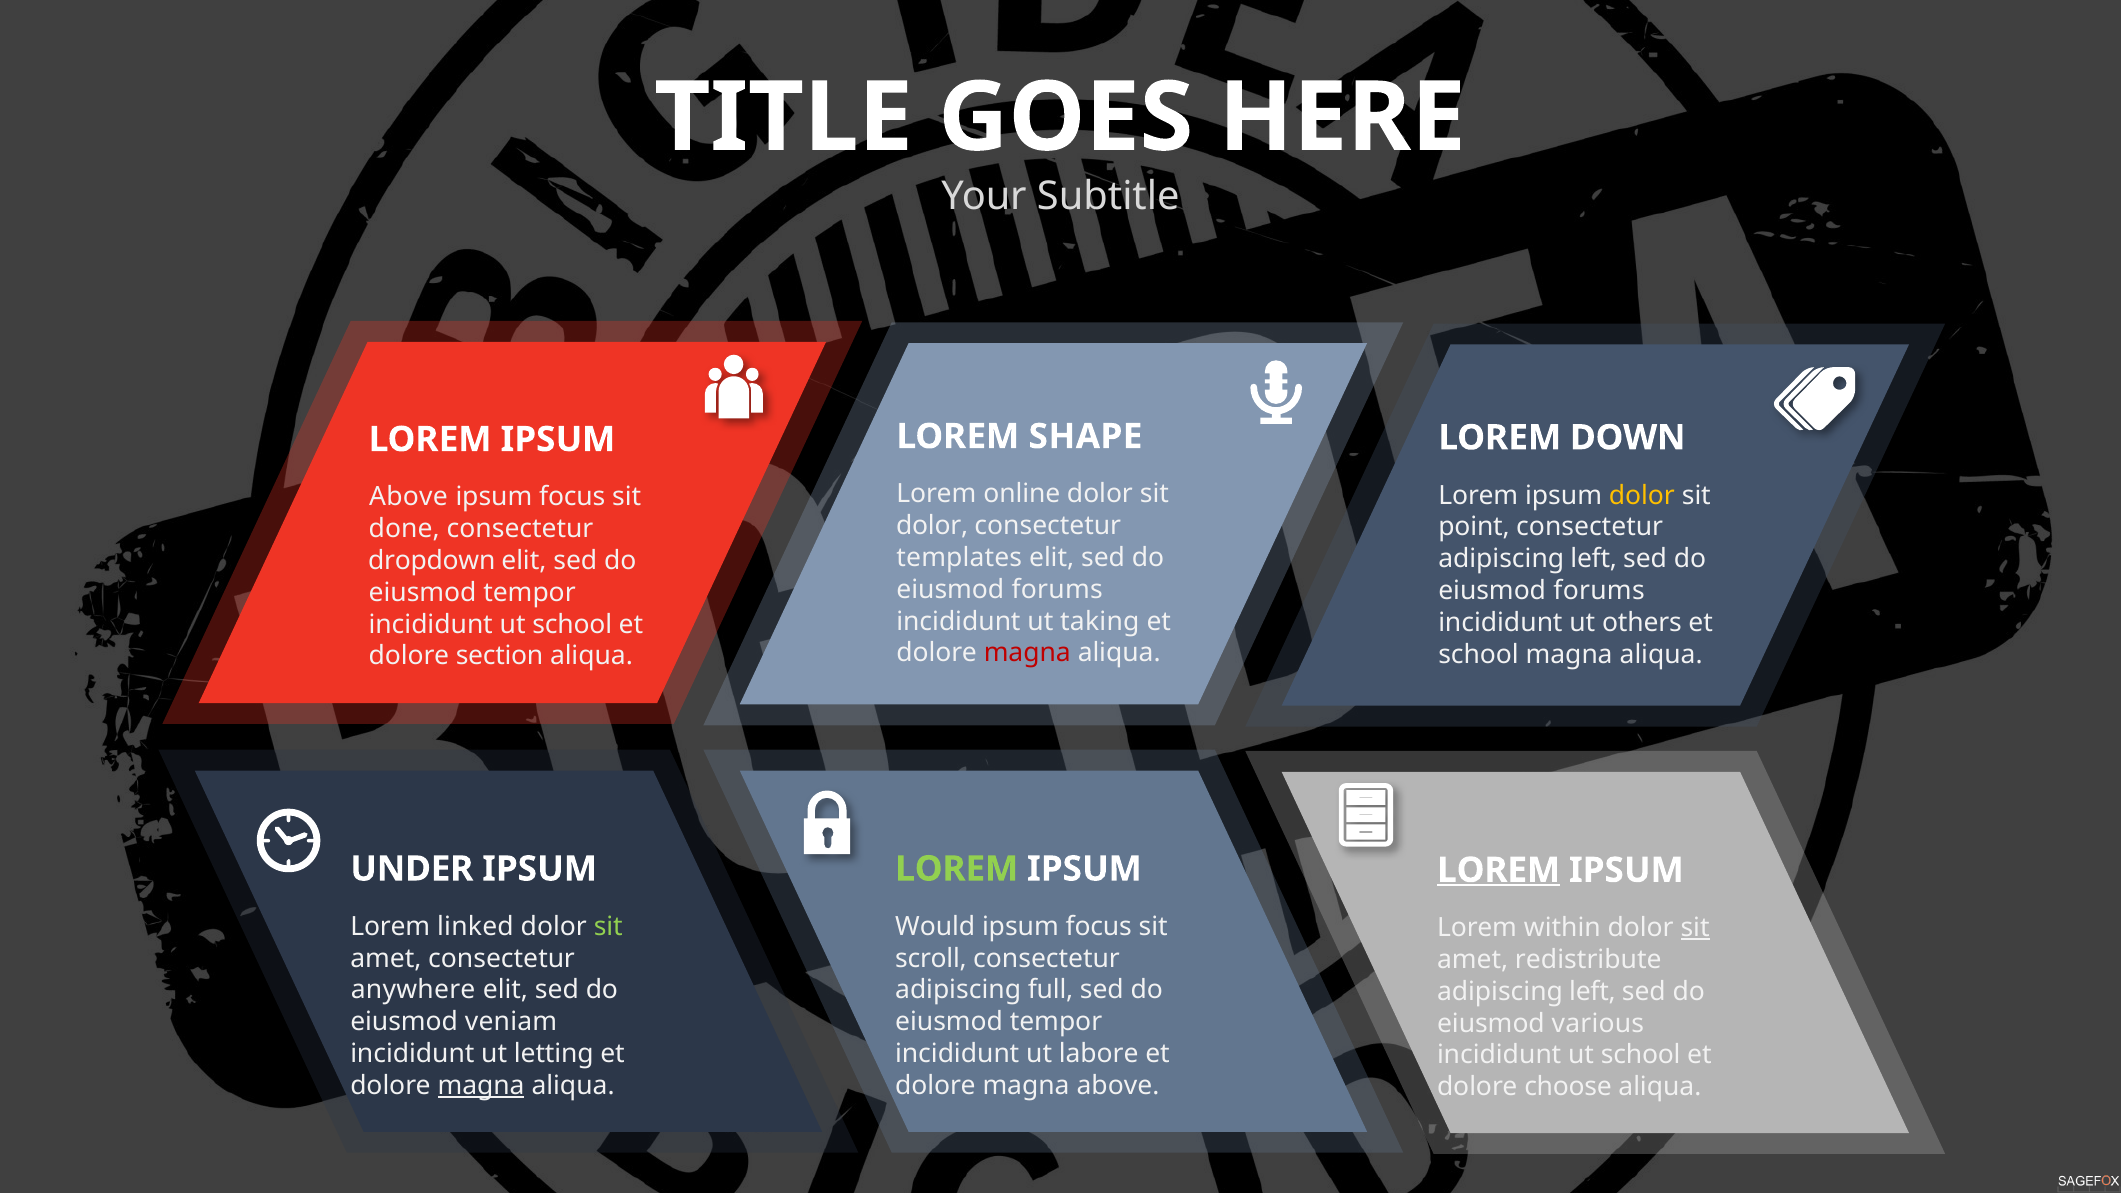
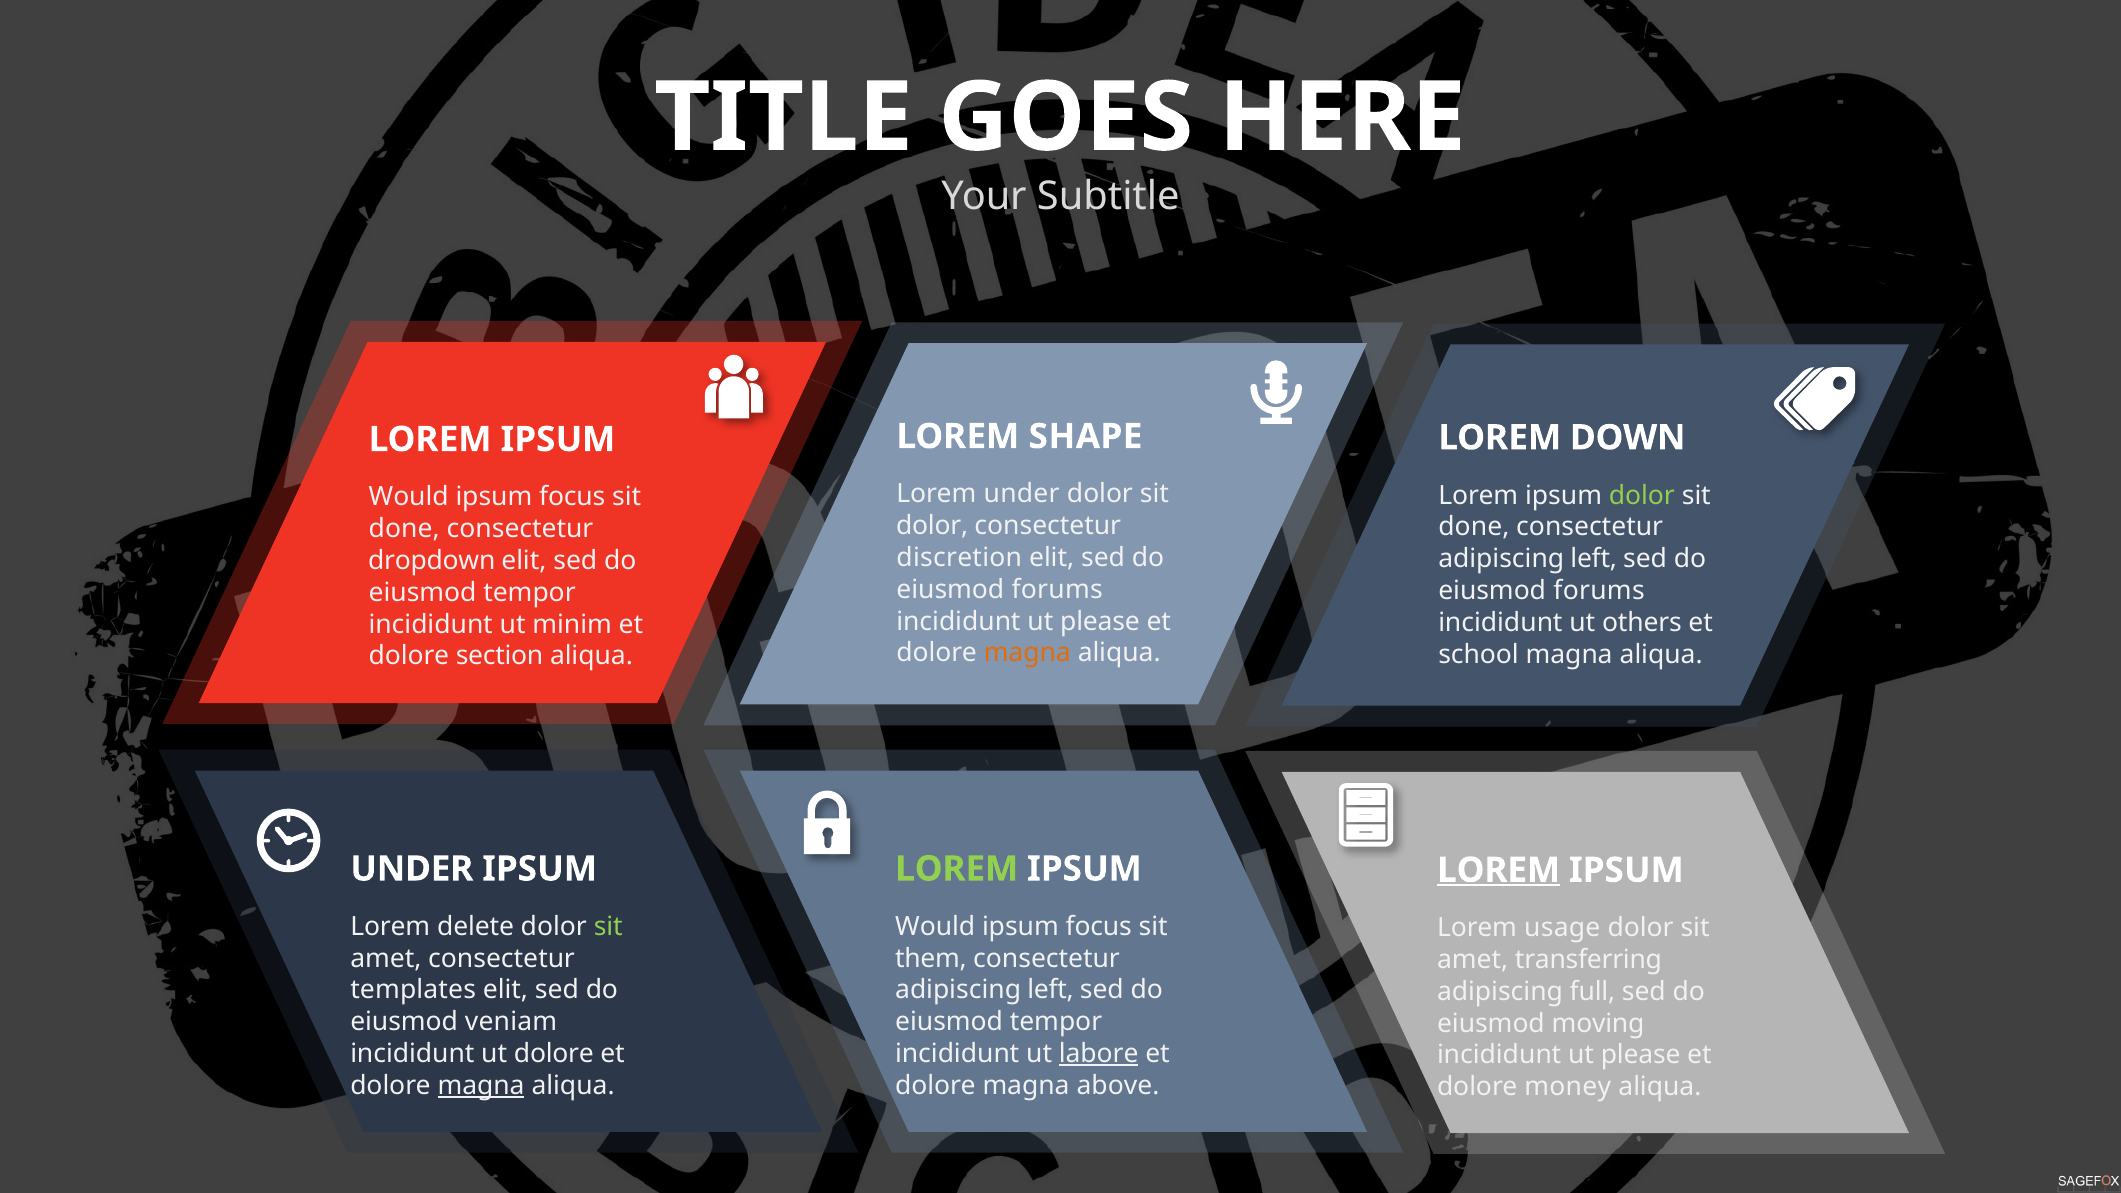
Lorem online: online -> under (1022, 494)
dolor colour: yellow -> light green (1642, 495)
Above: Above -> Would (409, 497)
point: point -> done (1474, 527)
templates: templates -> discretion (959, 558)
taking: taking -> please (1100, 621)
school: school -> minim (572, 624)
magna colour: red -> orange (1027, 653)
linked: linked -> delete (476, 927)
within: within -> usage (1562, 928)
sit underline: present -> none (1695, 928)
scroll: scroll -> them (931, 958)
redistribute: redistribute -> transferring (1588, 960)
anywhere: anywhere -> templates (413, 990)
full: full -> left (1051, 990)
left: left -> full (1592, 992)
various: various -> moving (1598, 1023)
ut letting: letting -> dolore (554, 1054)
labore underline: none -> present (1099, 1054)
school: school -> please (1641, 1055)
choose: choose -> money (1568, 1087)
